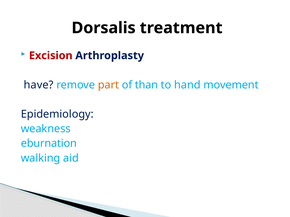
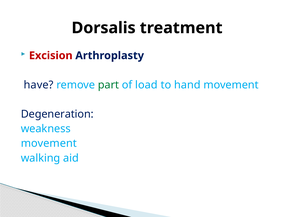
part colour: orange -> green (108, 85)
than: than -> load (146, 85)
Epidemiology: Epidemiology -> Degeneration (57, 114)
eburnation: eburnation -> movement (49, 144)
